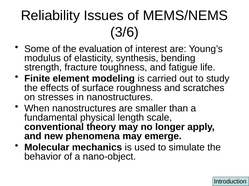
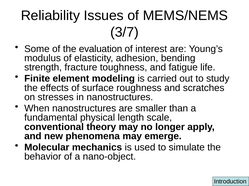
3/6: 3/6 -> 3/7 (124, 32)
synthesis: synthesis -> adhesion (137, 58)
